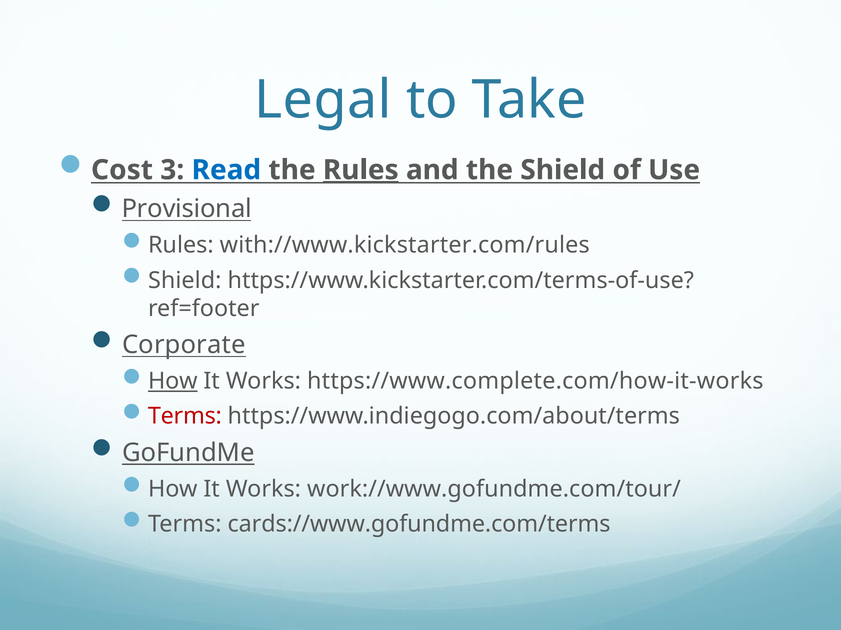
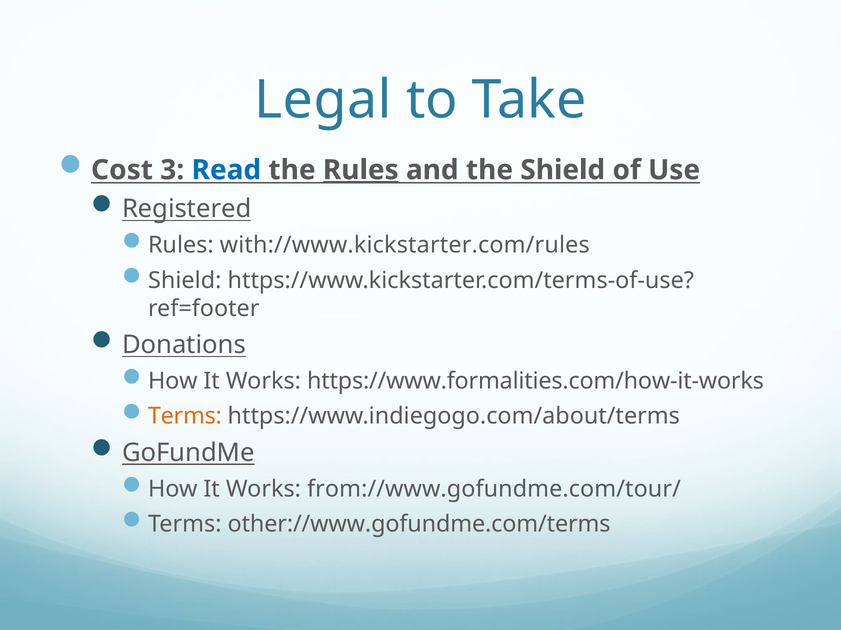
Provisional: Provisional -> Registered (187, 209)
Corporate: Corporate -> Donations (184, 345)
How underline: present -> none (173, 382)
https://www.complete.com/how-it-works: https://www.complete.com/how-it-works -> https://www.formalities.com/how-it-works (536, 382)
Terms colour: red -> orange (185, 417)
work://www.gofundme.com/tour/: work://www.gofundme.com/tour/ -> from://www.gofundme.com/tour/ (494, 490)
cards://www.gofundme.com/terms: cards://www.gofundme.com/terms -> other://www.gofundme.com/terms (419, 525)
